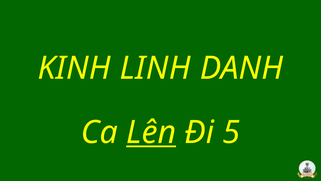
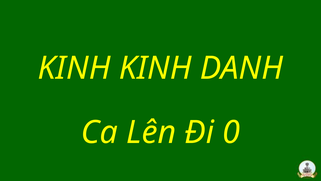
KINH LINH: LINH -> KINH (155, 68)
Lên underline: present -> none (151, 132)
5: 5 -> 0 (231, 132)
